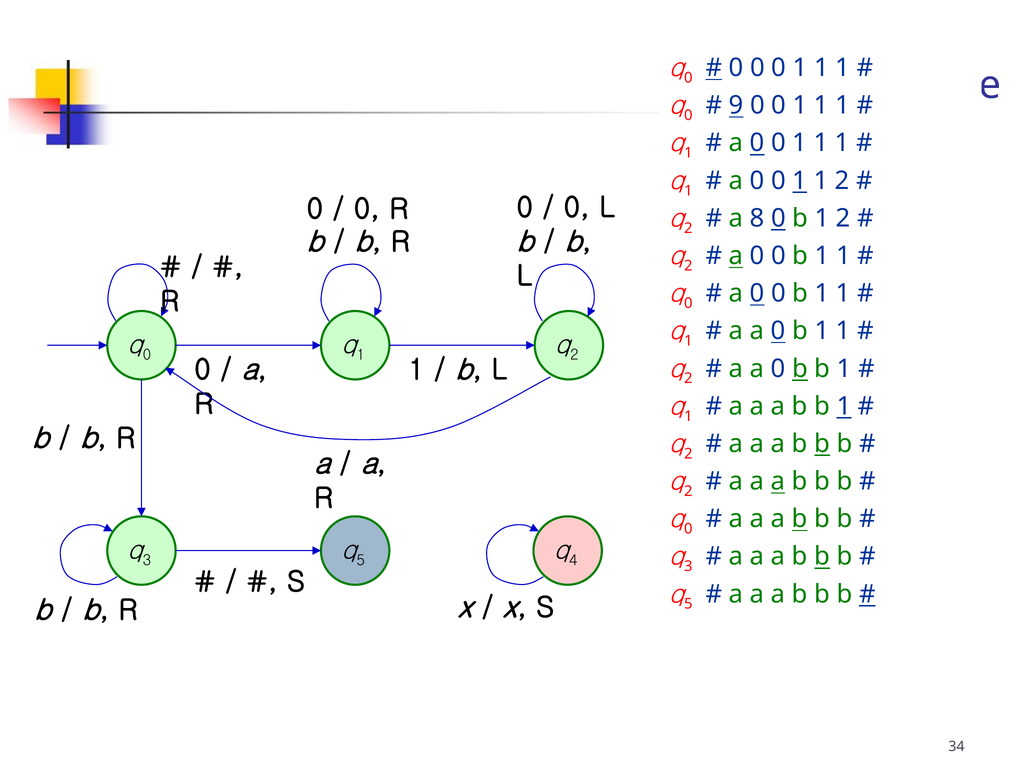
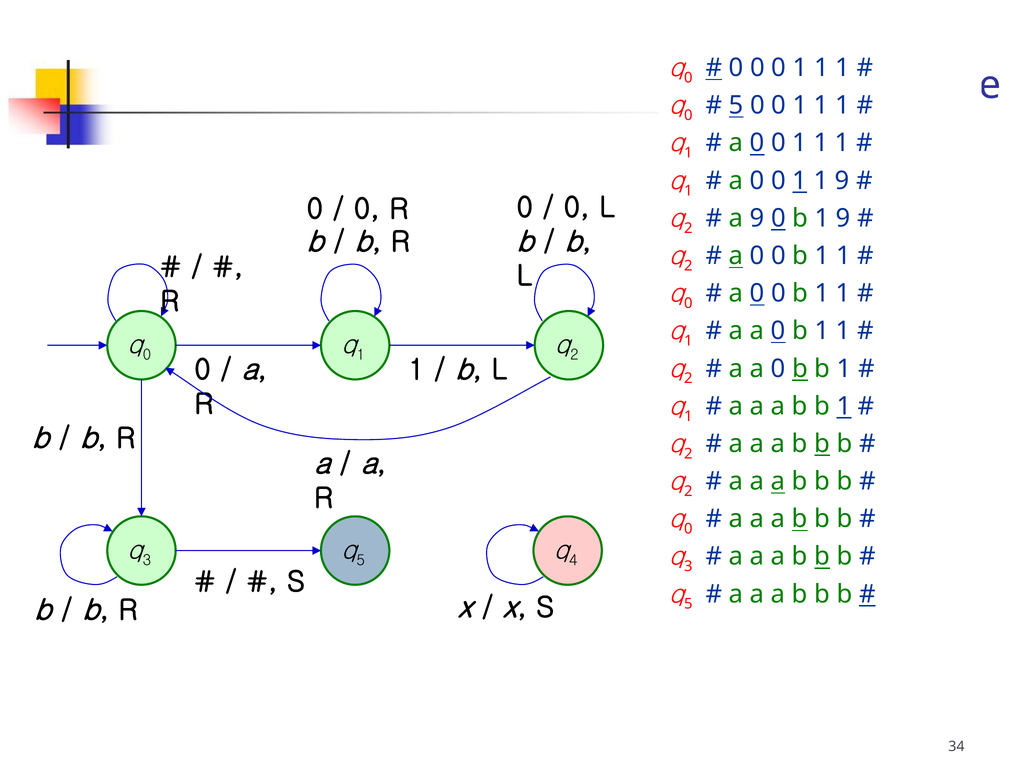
9: 9 -> 5 (736, 105)
1 1 2: 2 -> 9 (842, 180)
a 8: 8 -> 9 (757, 218)
b 1 2: 2 -> 9 (843, 218)
